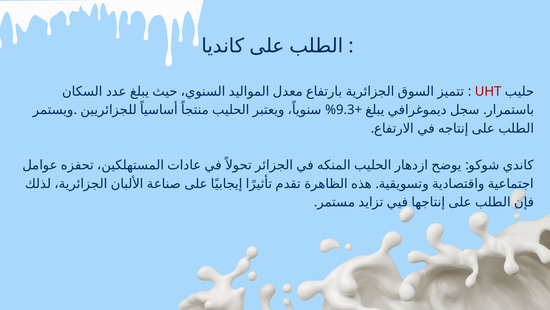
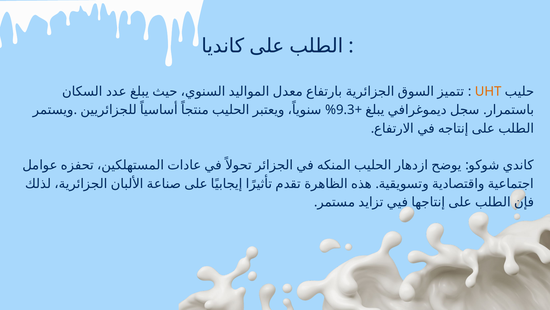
UHT colour: red -> orange (488, 91)
